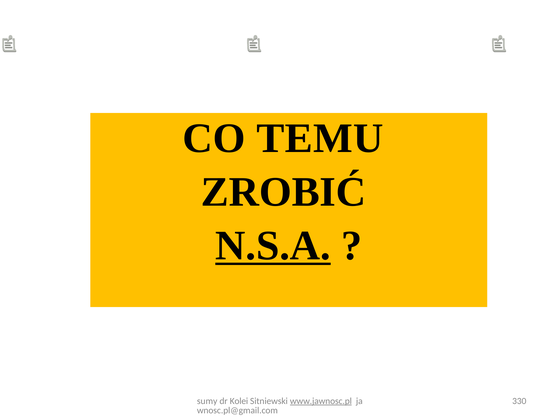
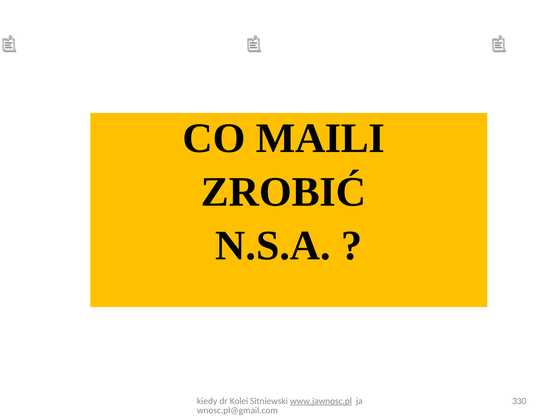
TEMU: TEMU -> MAILI (320, 138)
N.S.A underline: present -> none (273, 246)
sumy: sumy -> kiedy (207, 401)
